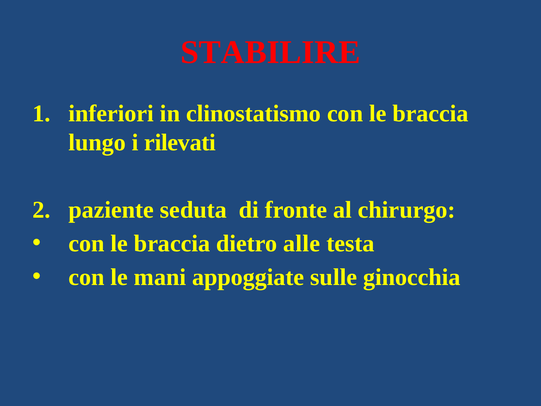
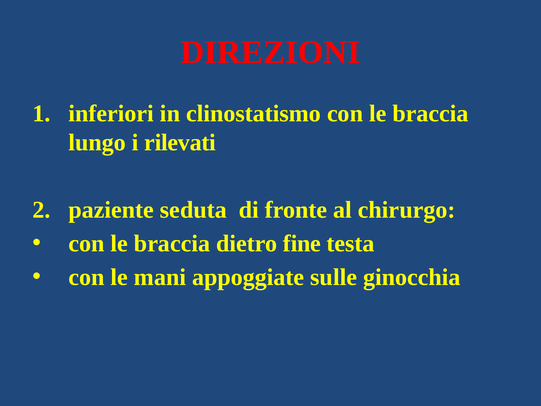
STABILIRE: STABILIRE -> DIREZIONI (270, 52)
alle: alle -> fine (302, 243)
